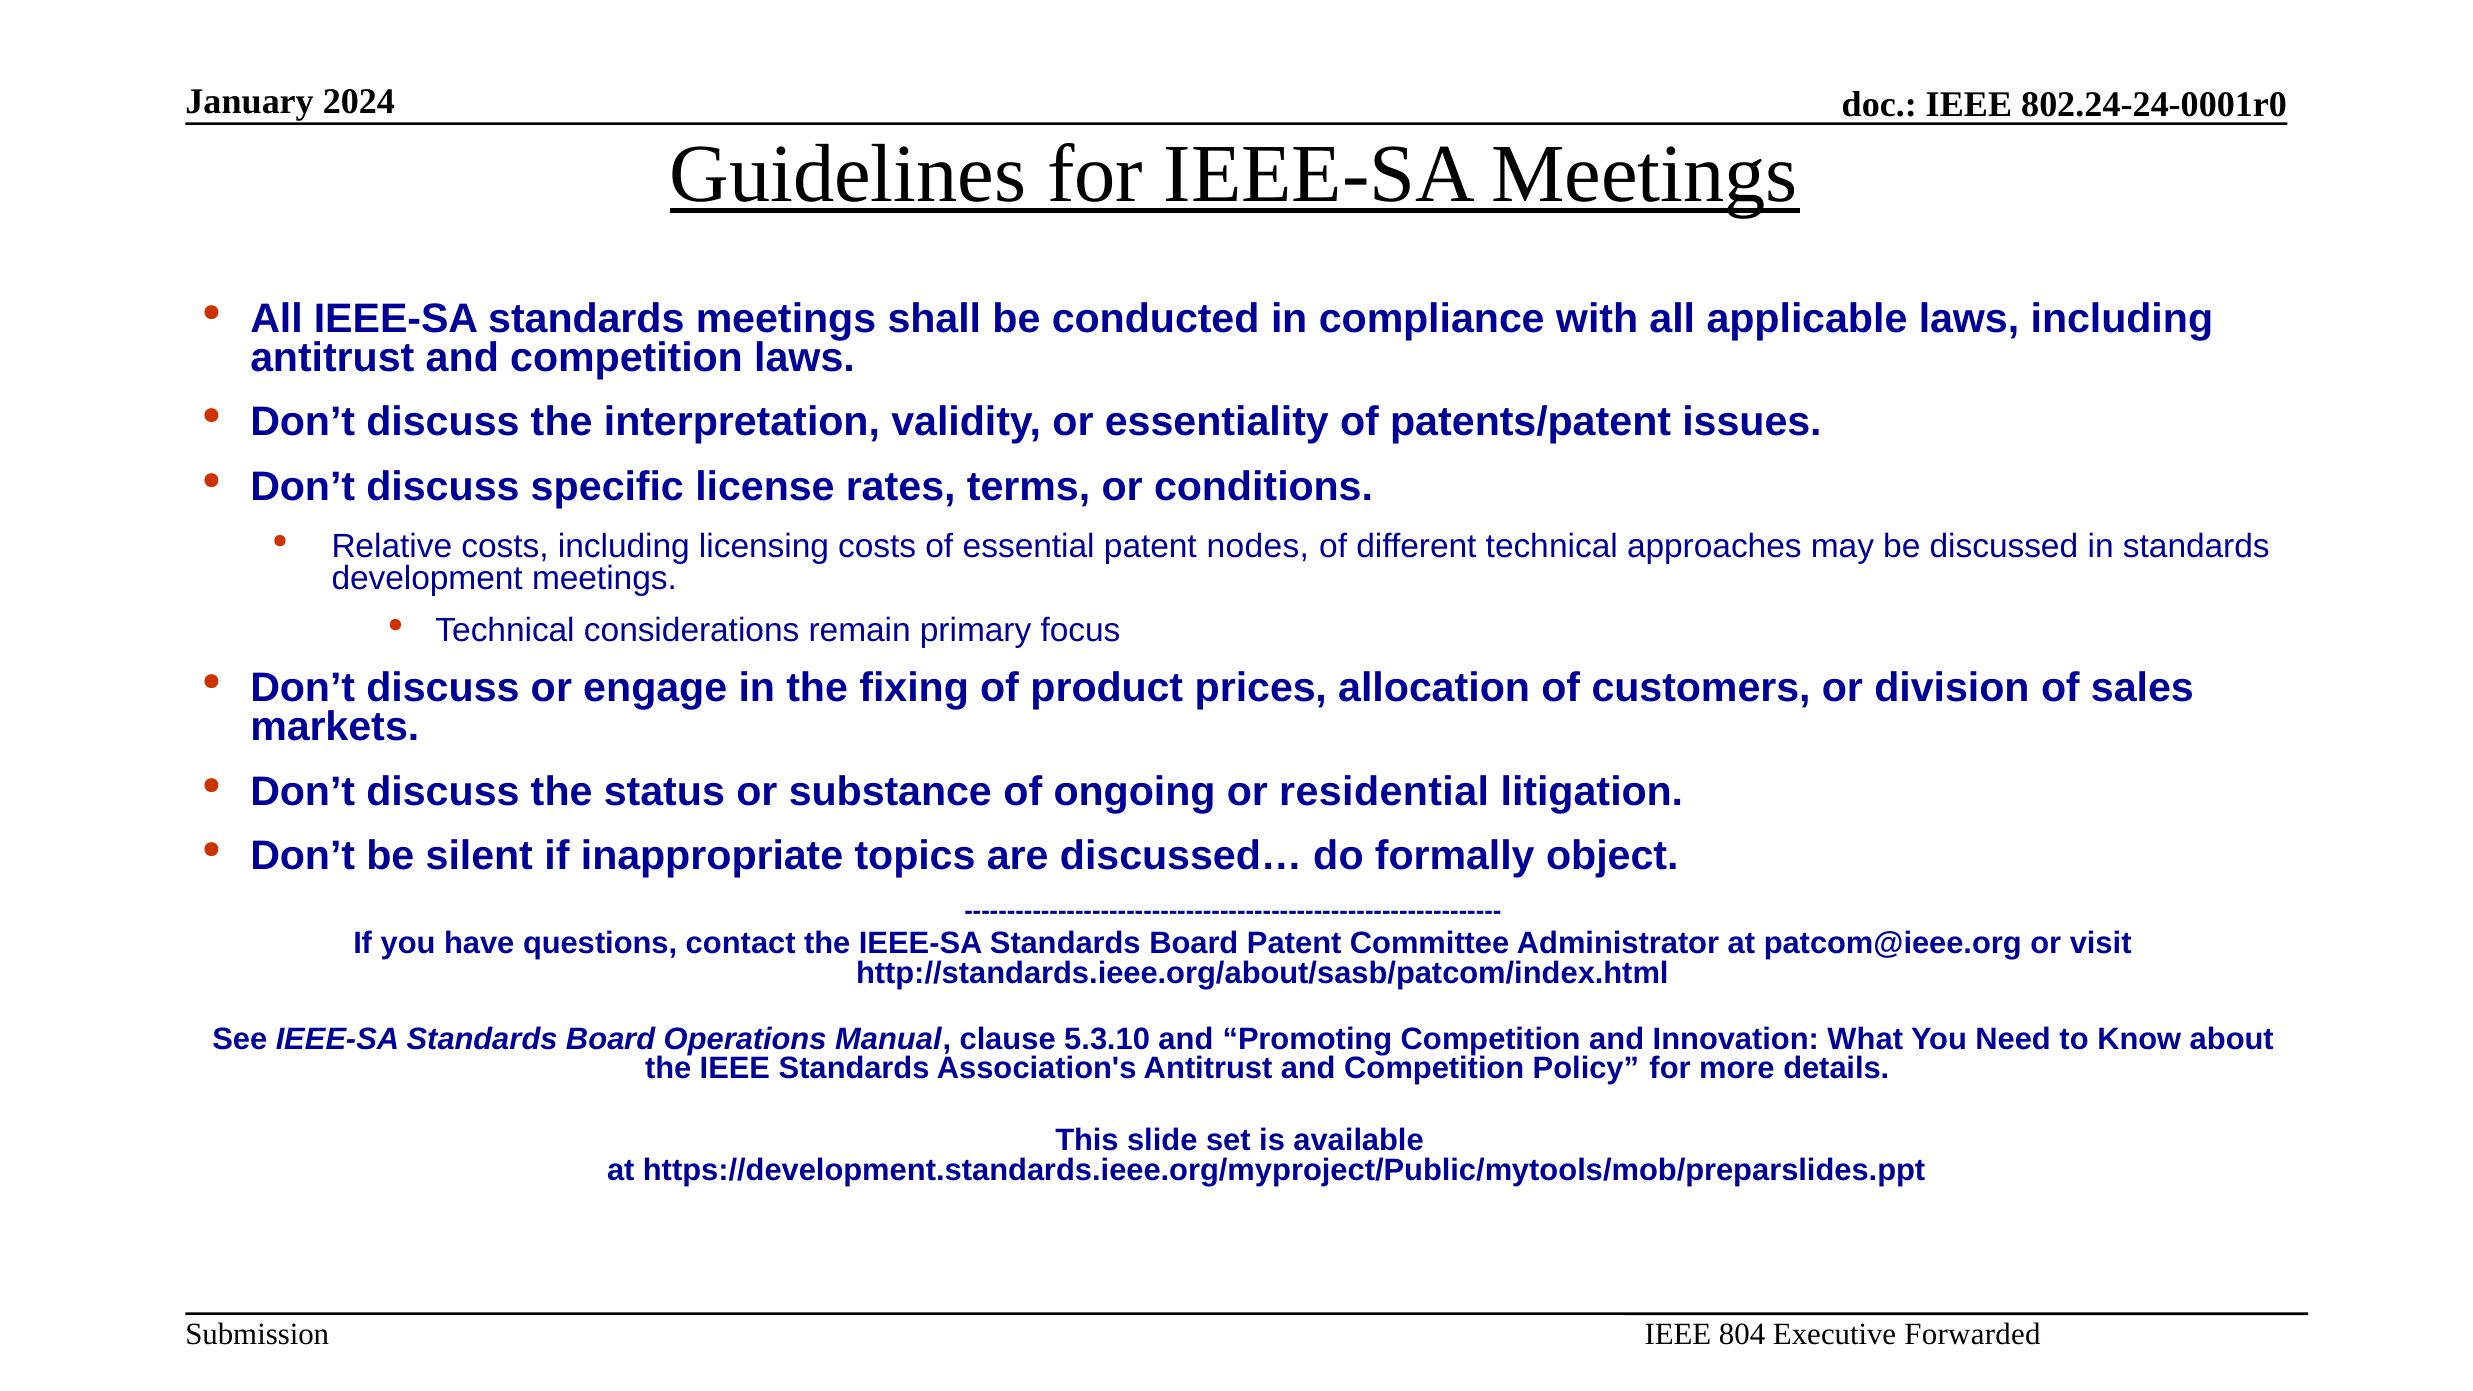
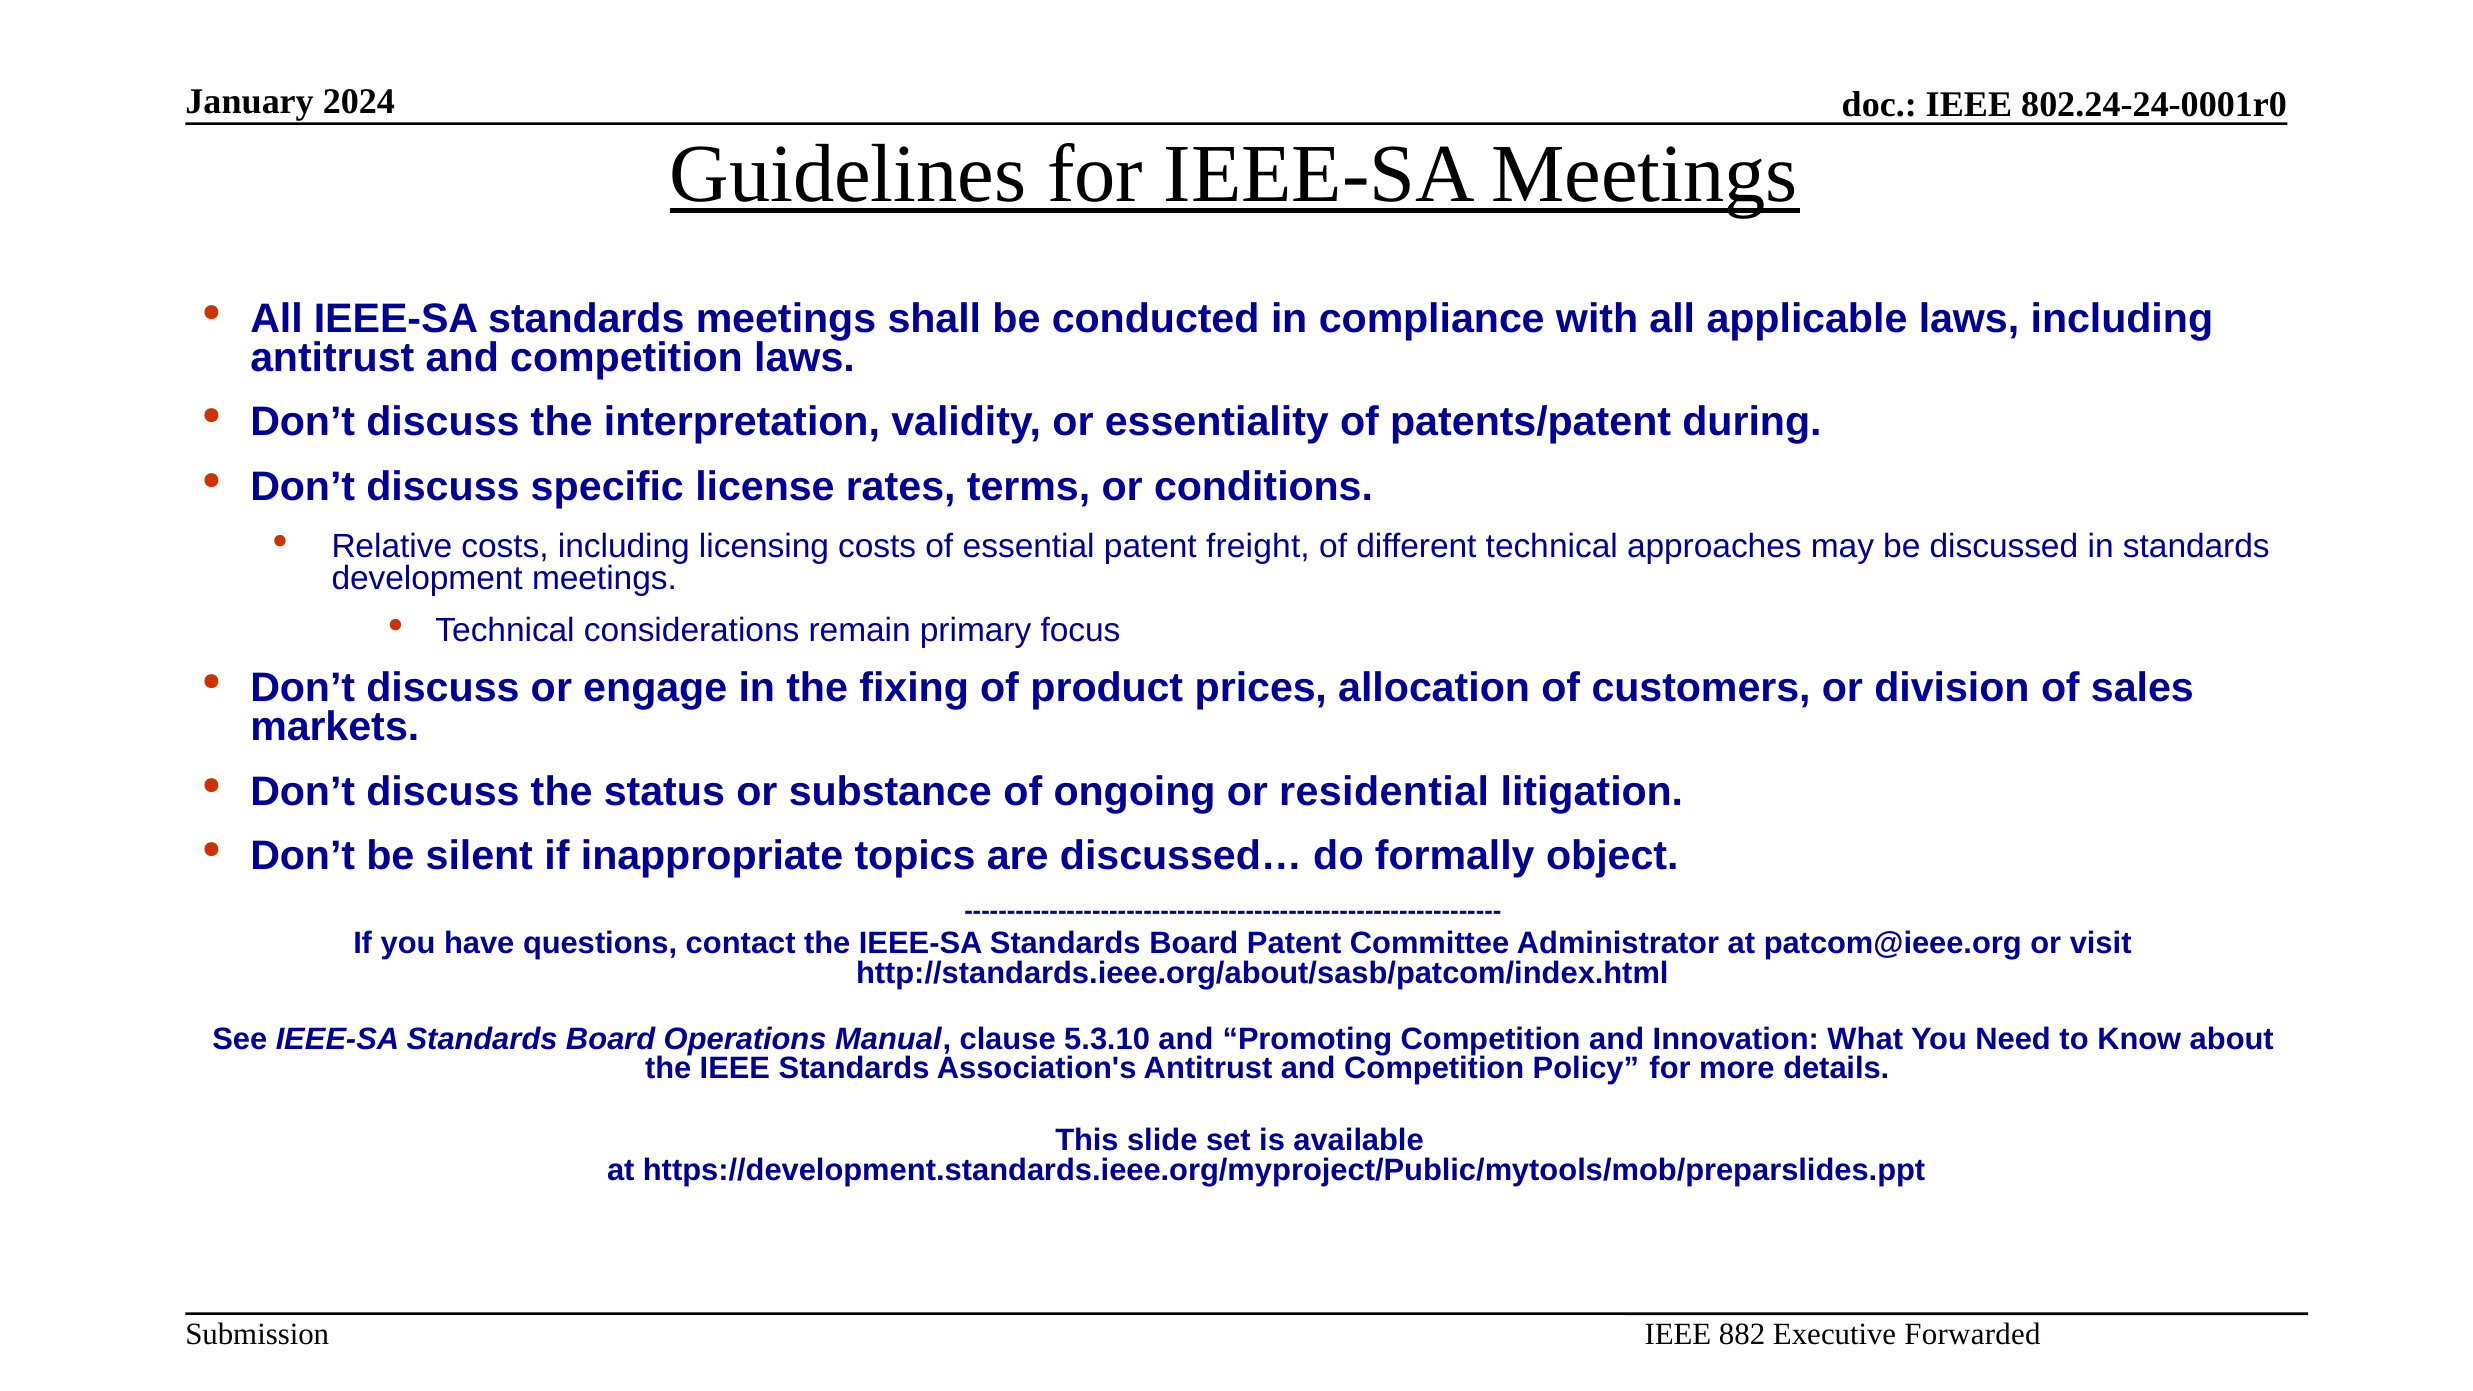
issues: issues -> during (1752, 422)
nodes: nodes -> freight (1258, 546)
804: 804 -> 882 (1742, 1334)
